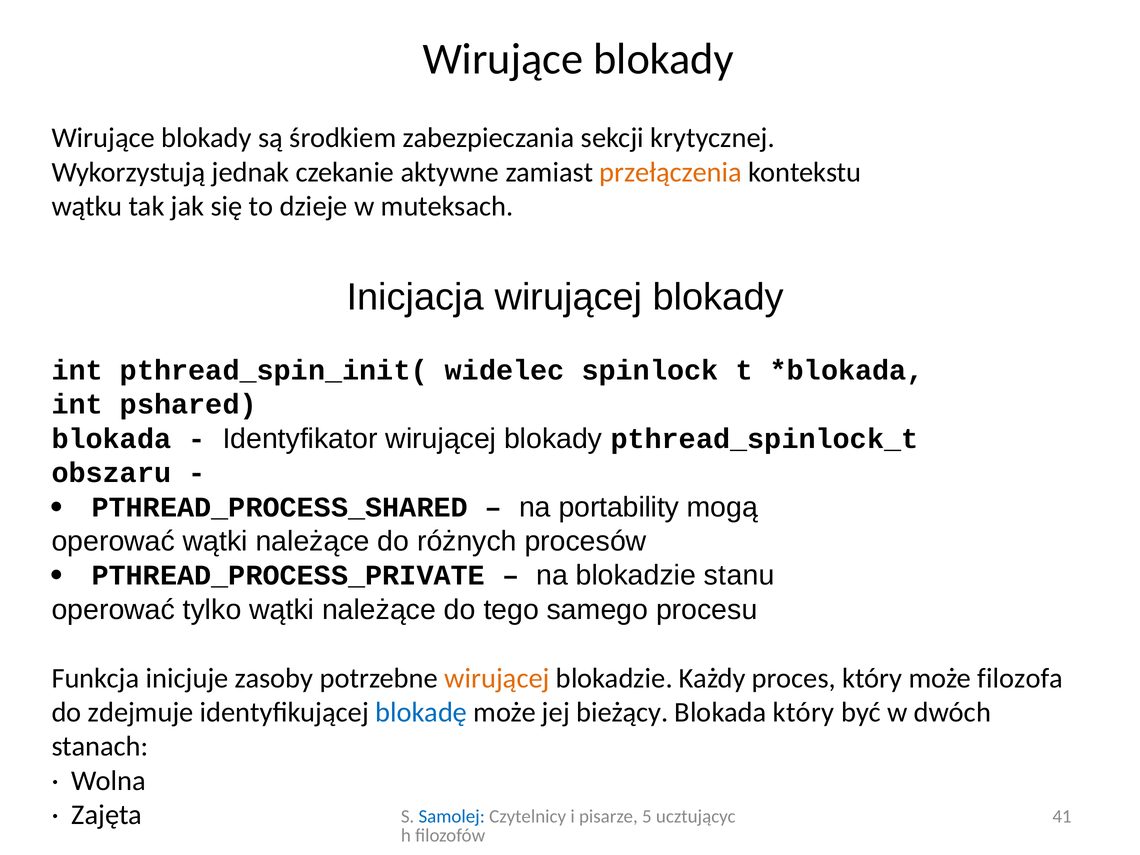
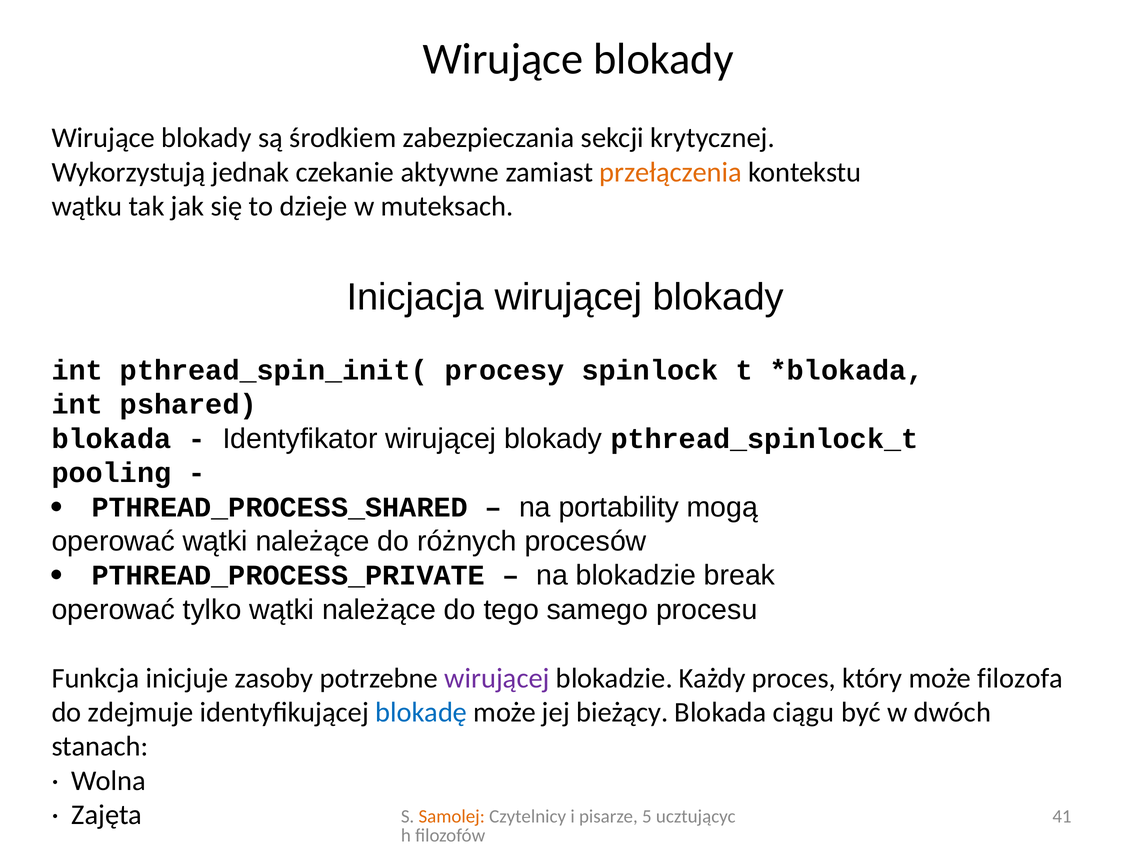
widelec: widelec -> procesy (505, 370)
obszaru: obszaru -> pooling (111, 473)
stanu: stanu -> break (740, 576)
wirującej colour: orange -> purple (497, 678)
Blokada który: który -> ciągu (804, 712)
Samolej colour: blue -> orange (452, 816)
